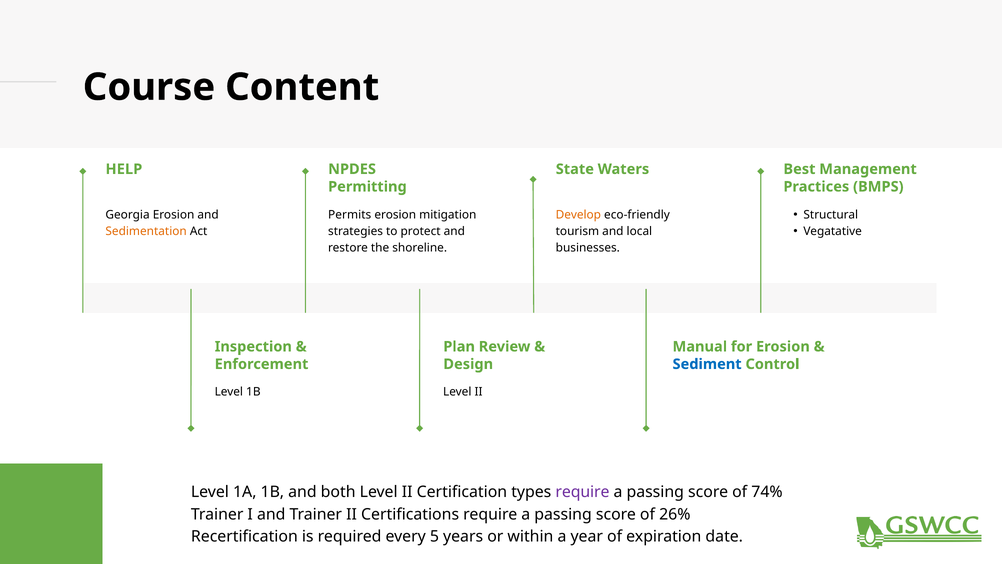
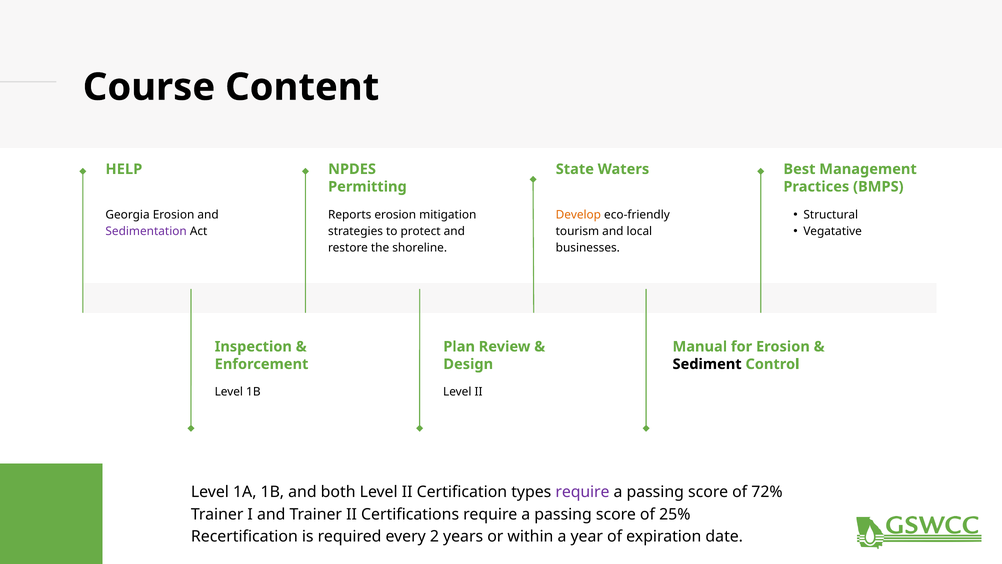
Permits: Permits -> Reports (350, 215)
Sedimentation colour: orange -> purple (146, 231)
Sediment colour: blue -> black (707, 364)
74%: 74% -> 72% (767, 492)
26%: 26% -> 25% (675, 514)
5: 5 -> 2 (434, 536)
